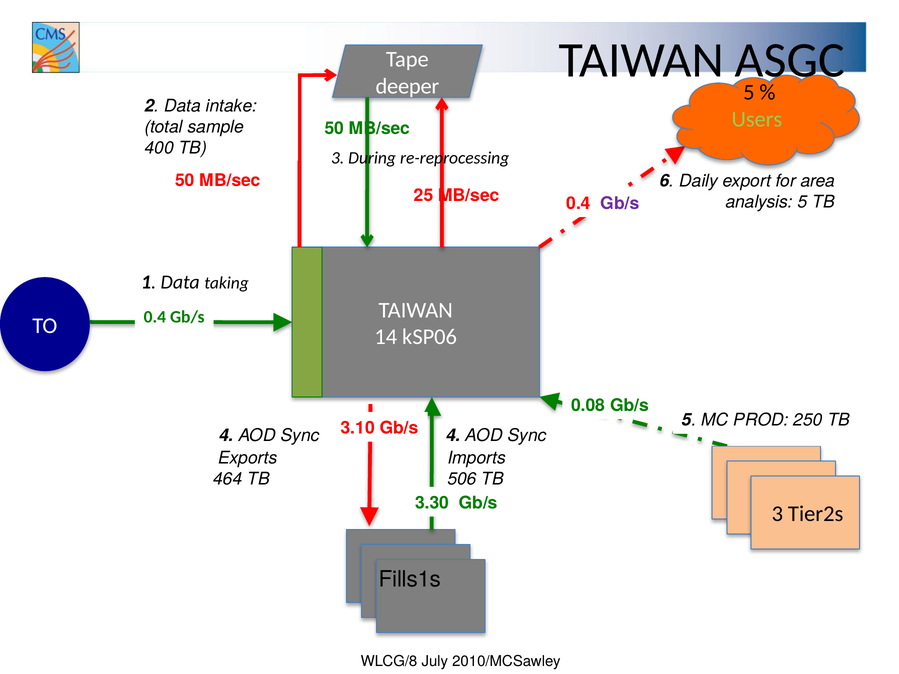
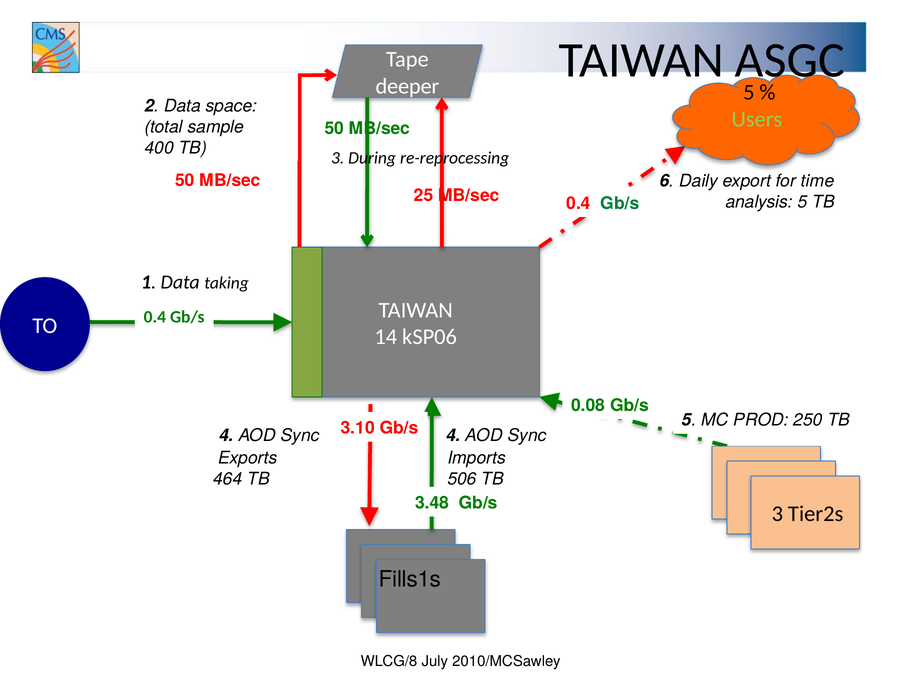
intake: intake -> space (231, 106)
area: area -> time (818, 181)
Gb/s colour: purple -> green (620, 203)
3.30: 3.30 -> 3.48 (432, 503)
